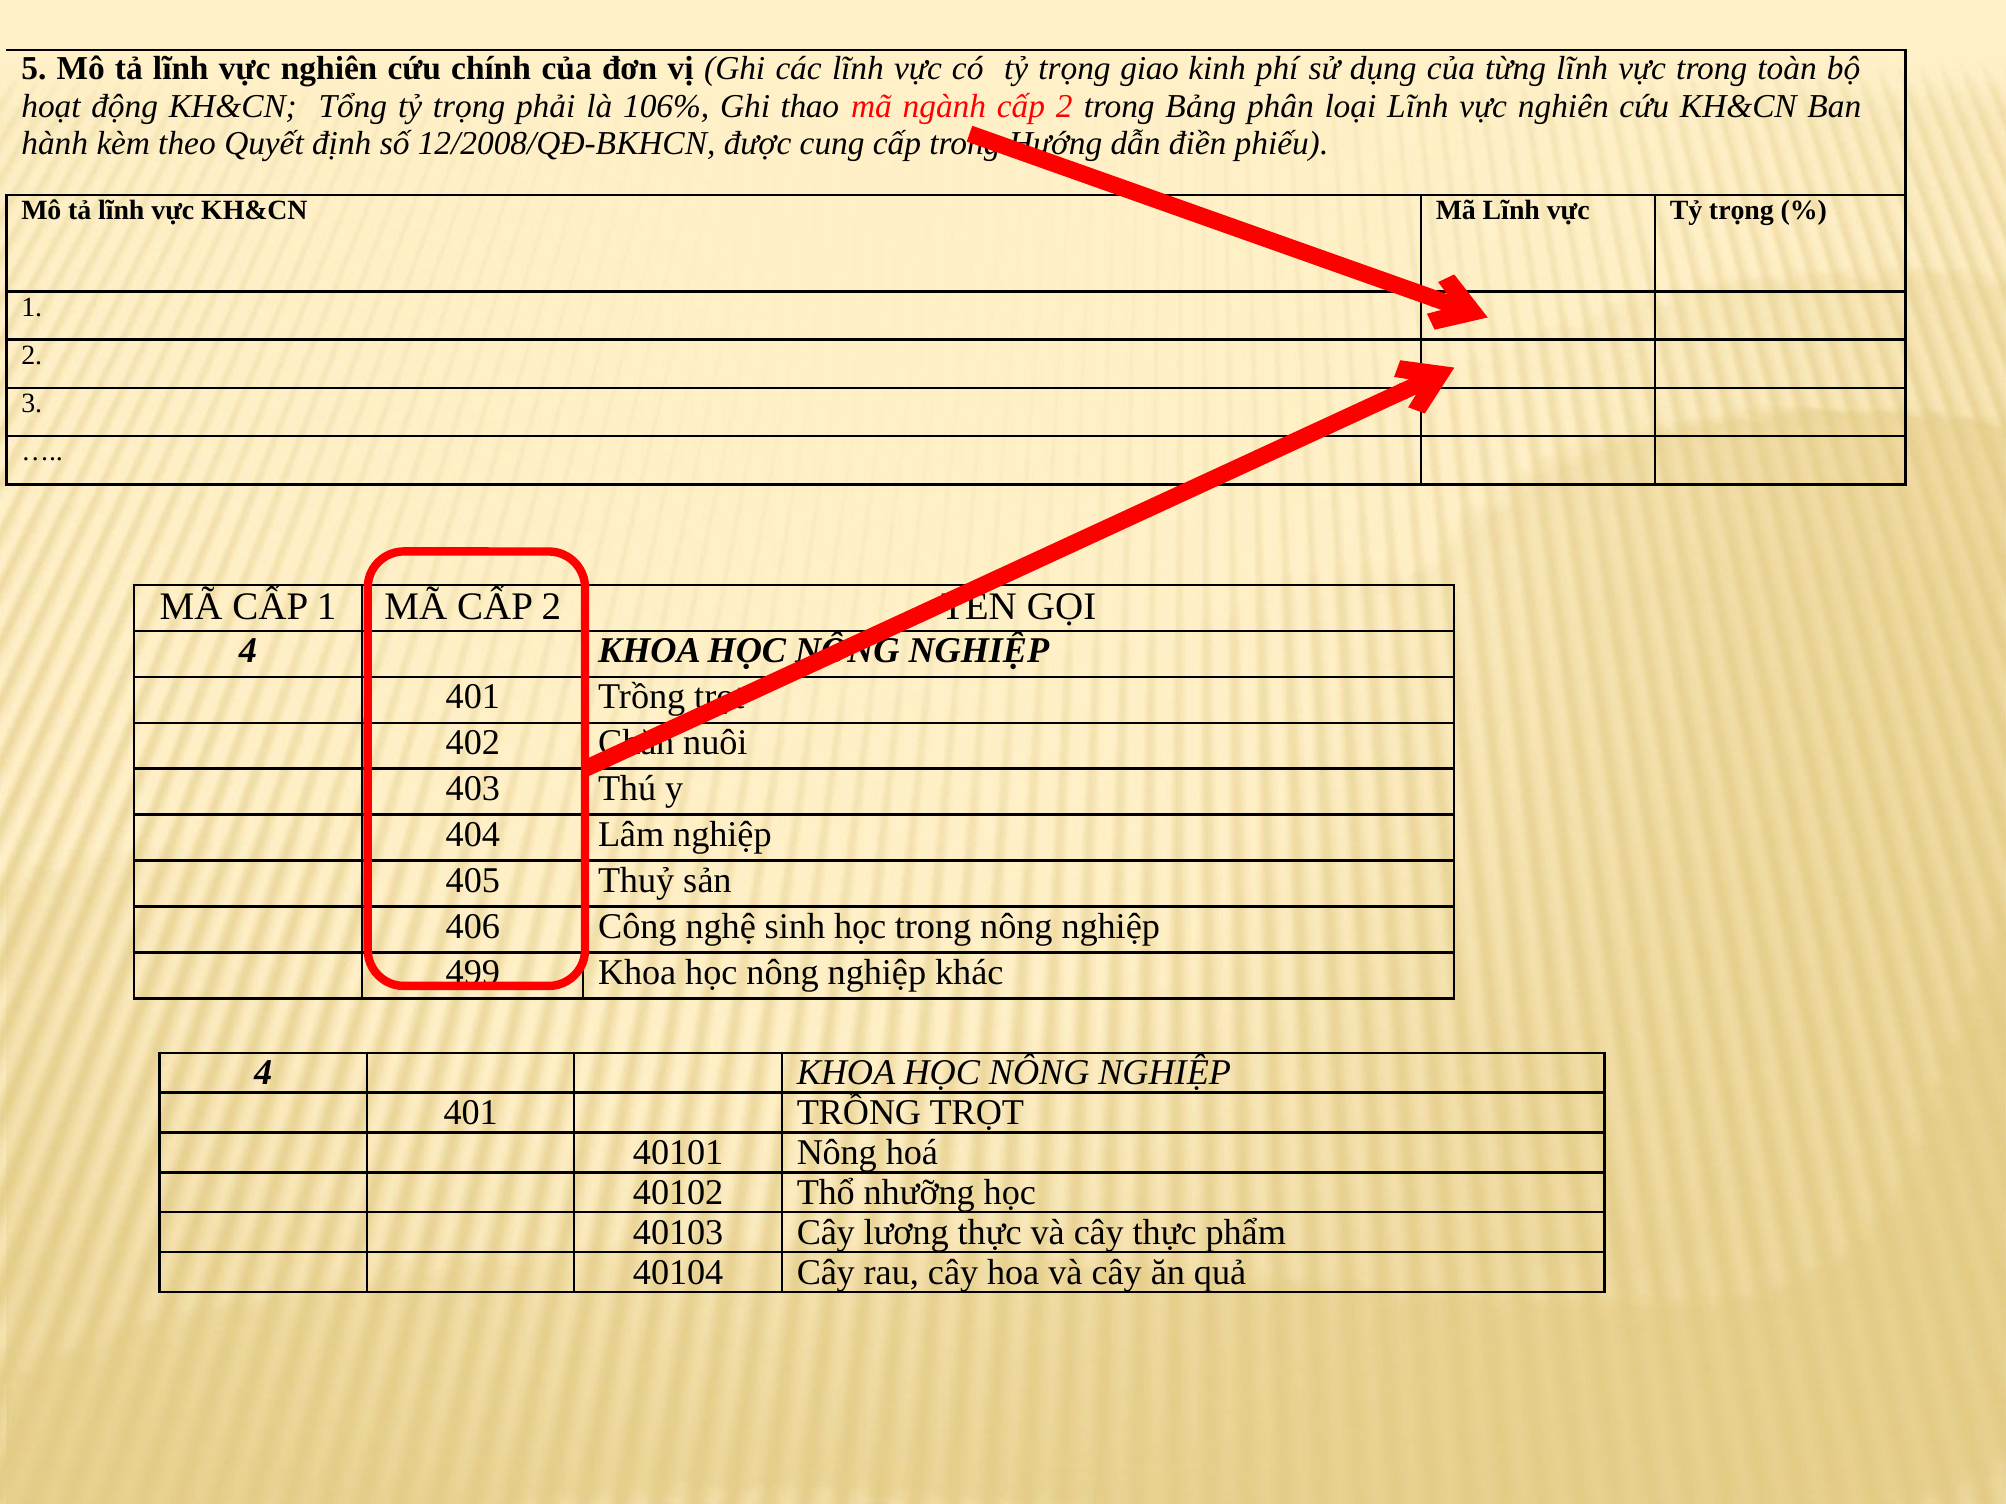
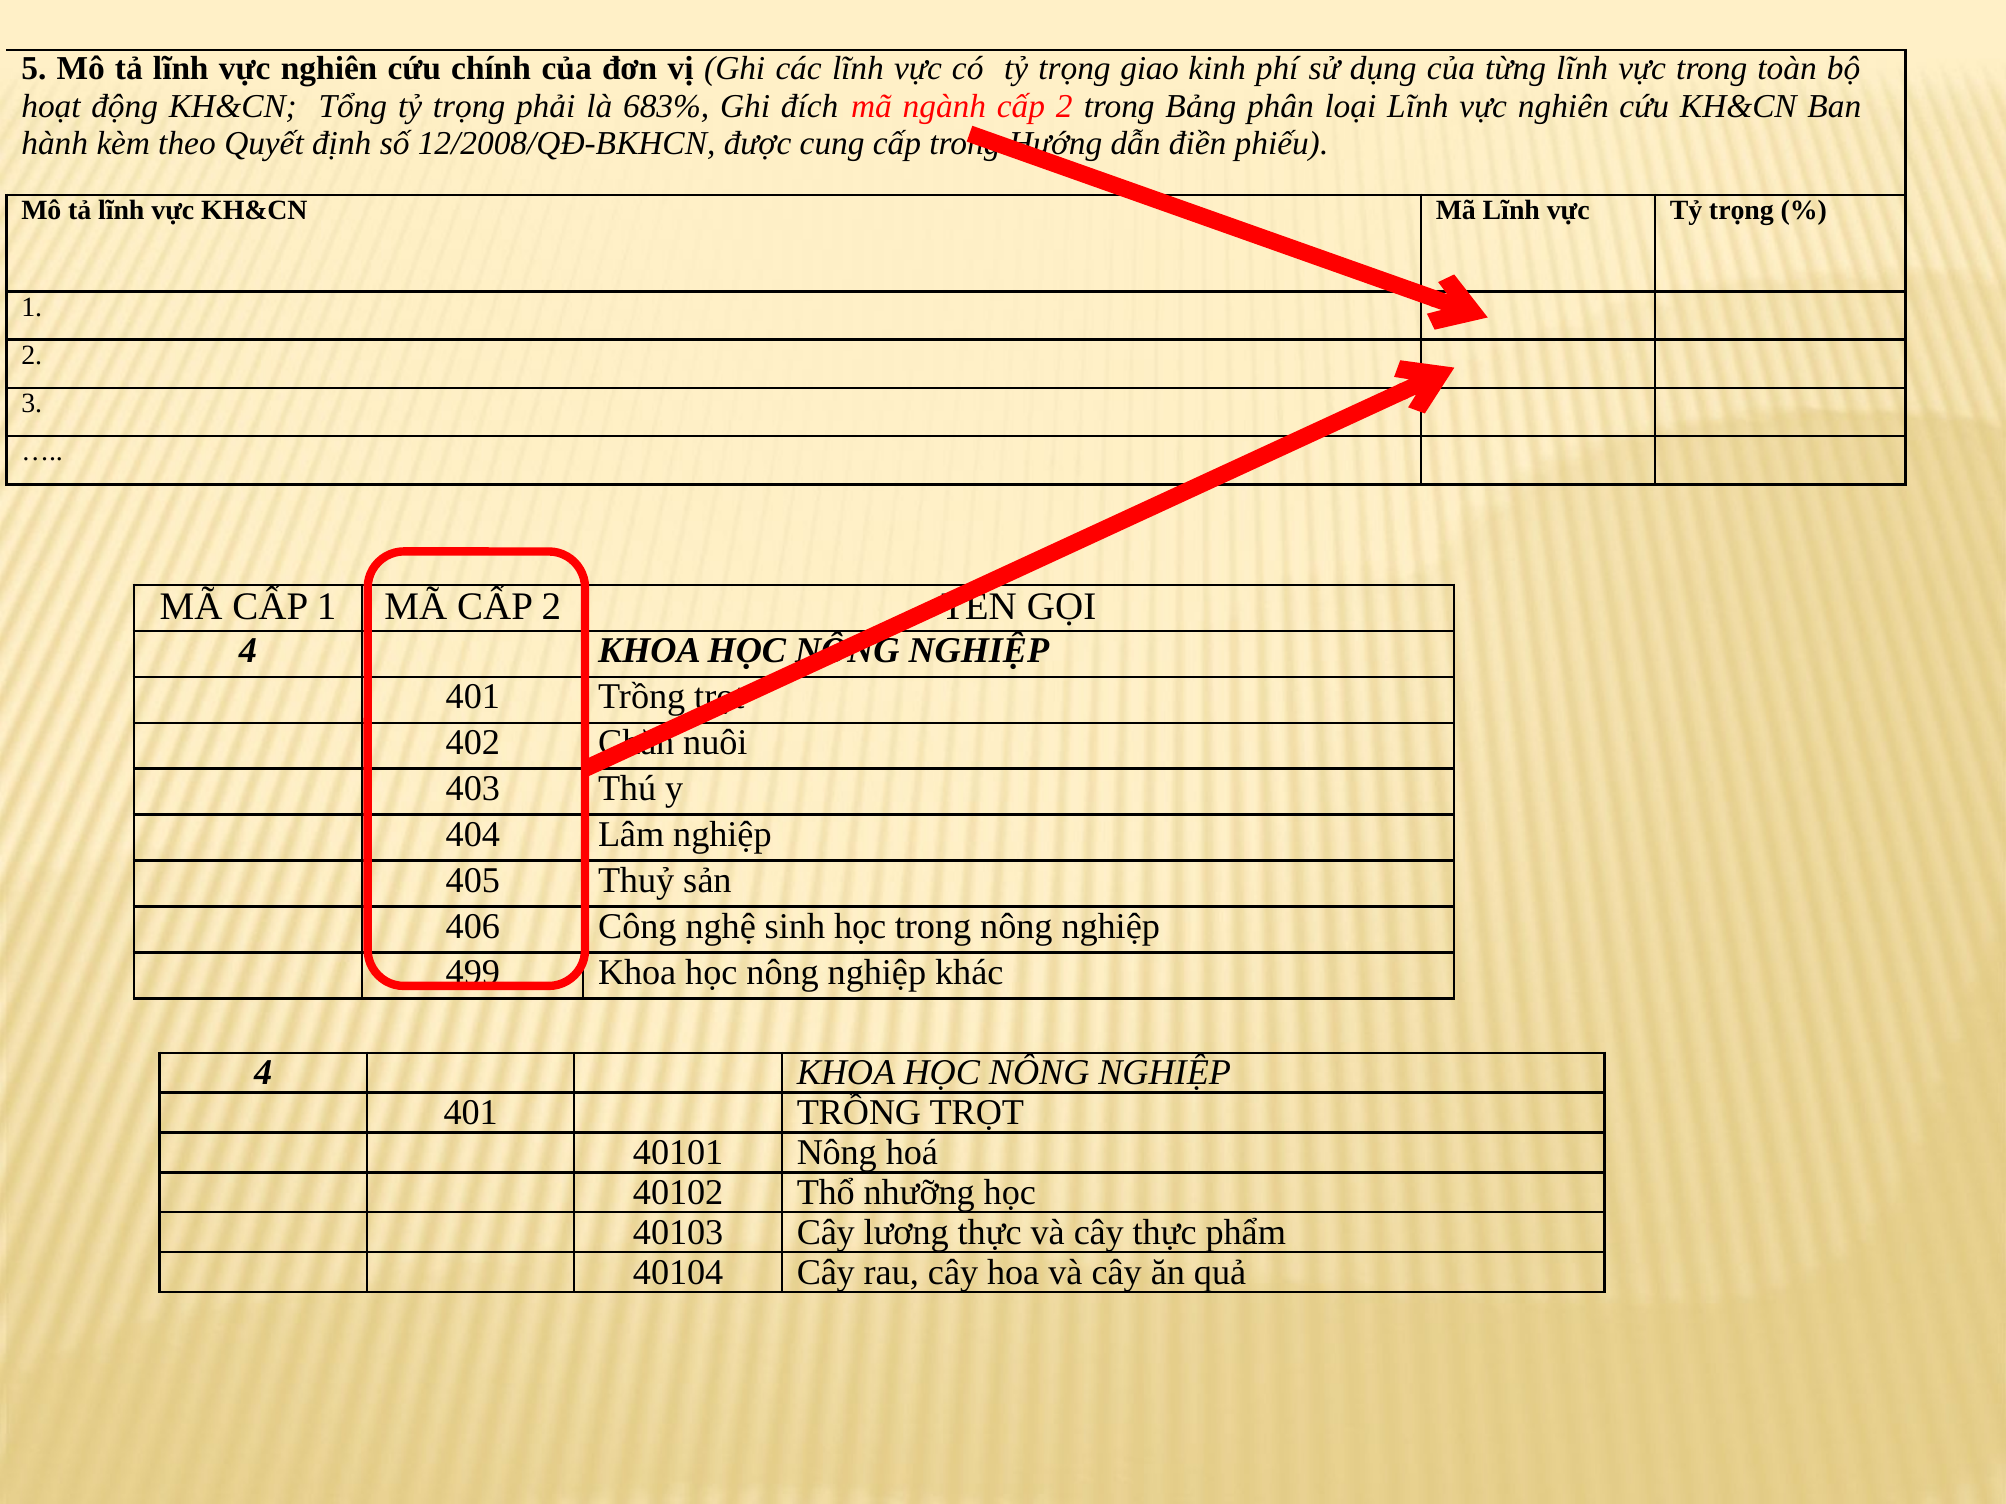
106%: 106% -> 683% (666, 106)
thao: thao -> đích (810, 106)
